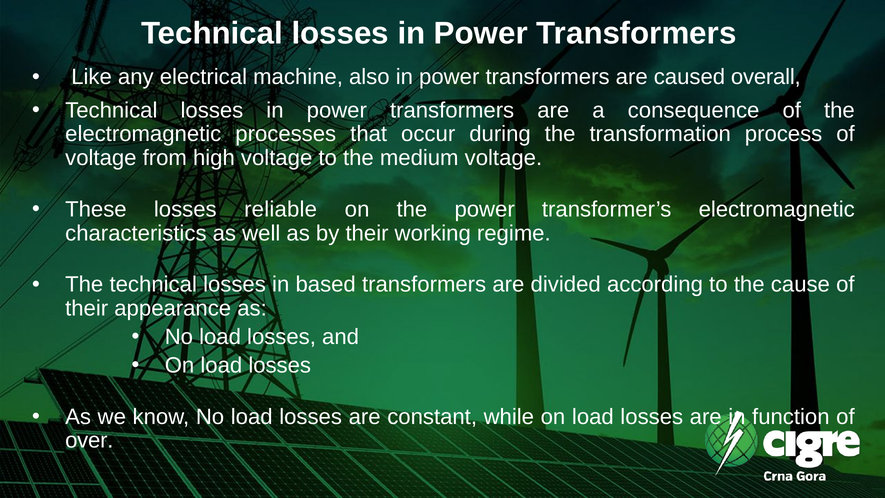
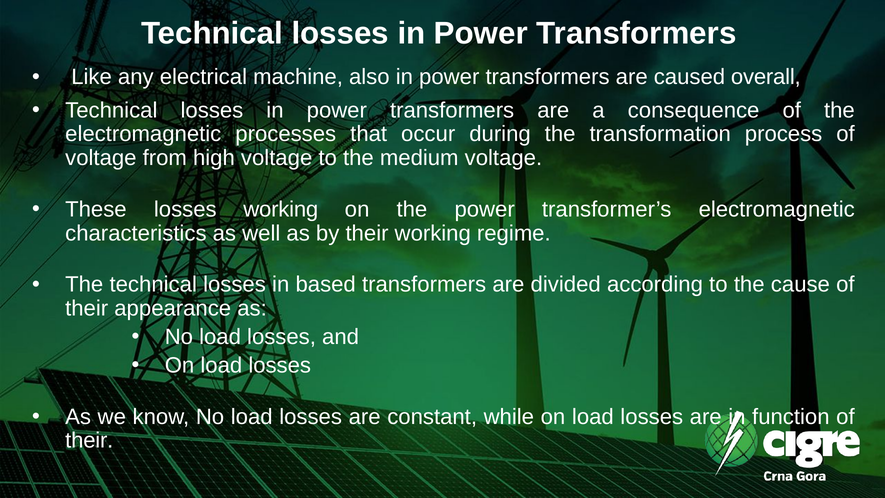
losses reliable: reliable -> working (281, 209)
over: over -> their (89, 441)
